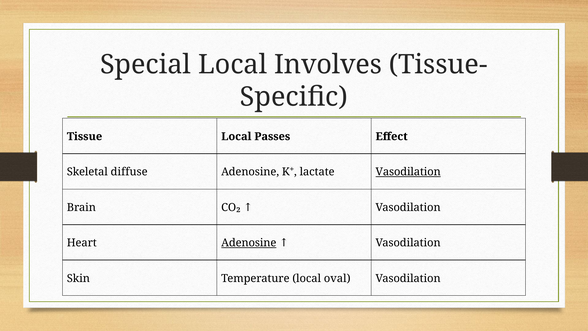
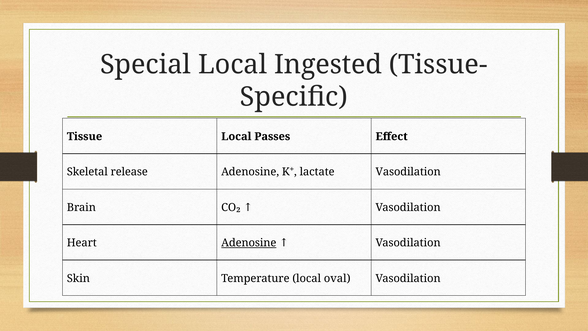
Involves: Involves -> Ingested (328, 65)
diffuse: diffuse -> release (129, 172)
Vasodilation underline: present -> none (408, 172)
